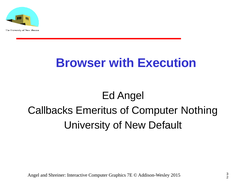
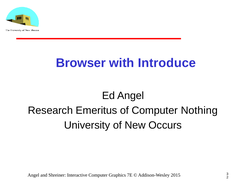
Execution: Execution -> Introduce (167, 63)
Callbacks: Callbacks -> Research (50, 110)
Default: Default -> Occurs (165, 125)
